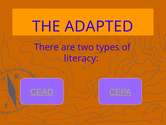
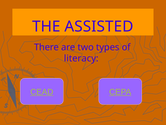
ADAPTED: ADAPTED -> ASSISTED (99, 26)
